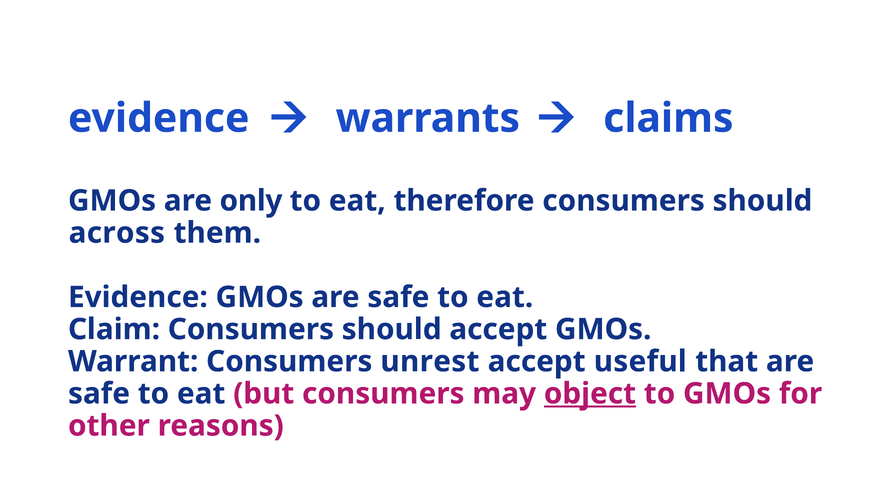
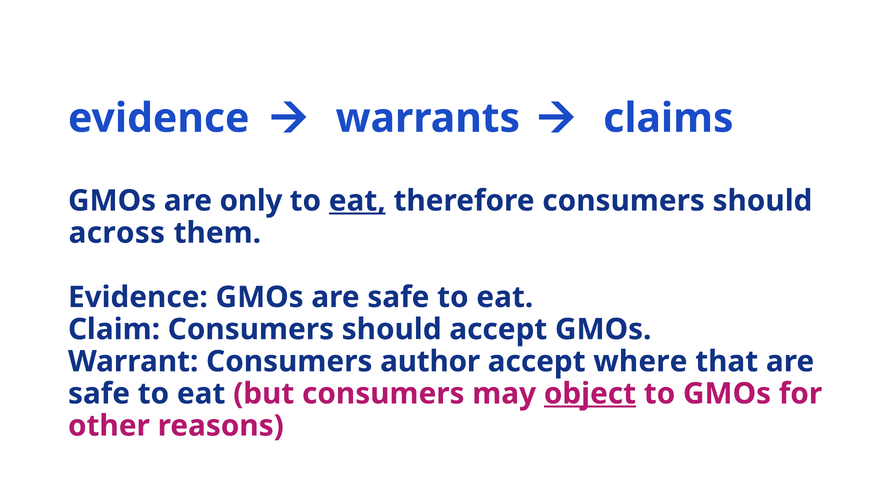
eat underline: none -> present (357, 201)
unrest: unrest -> author (430, 361)
useful: useful -> where (640, 361)
